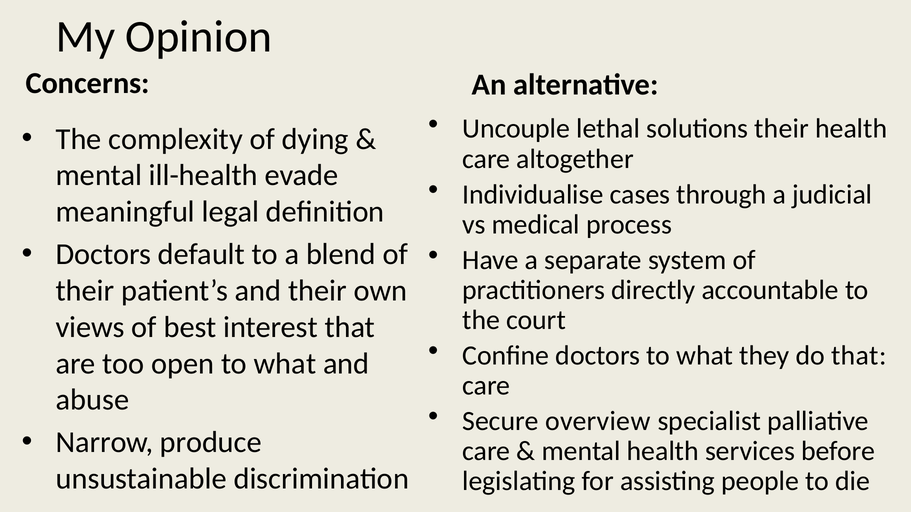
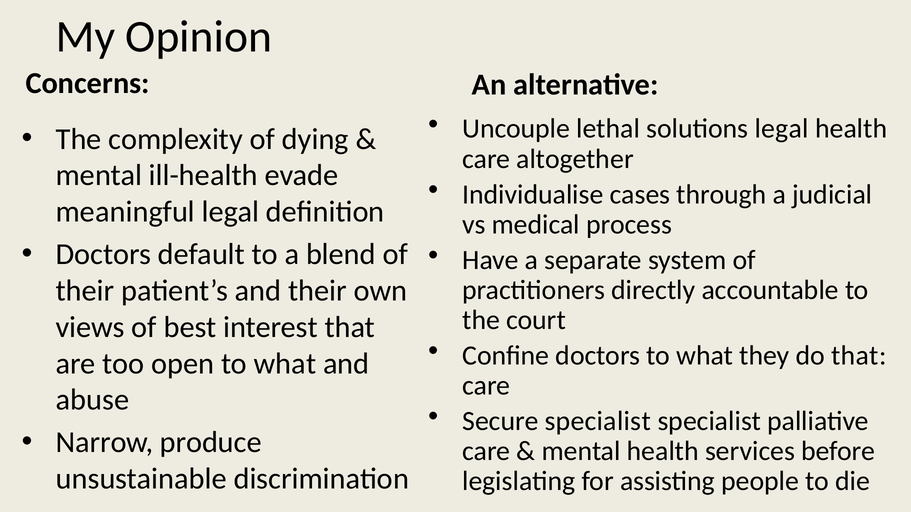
solutions their: their -> legal (782, 129)
Secure overview: overview -> specialist (598, 421)
